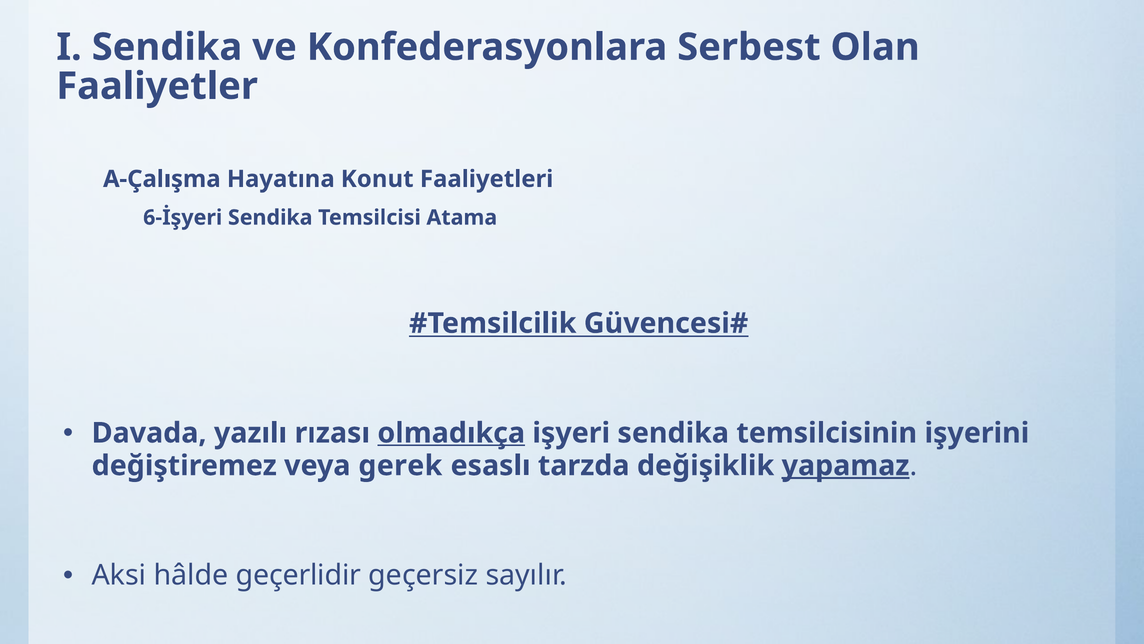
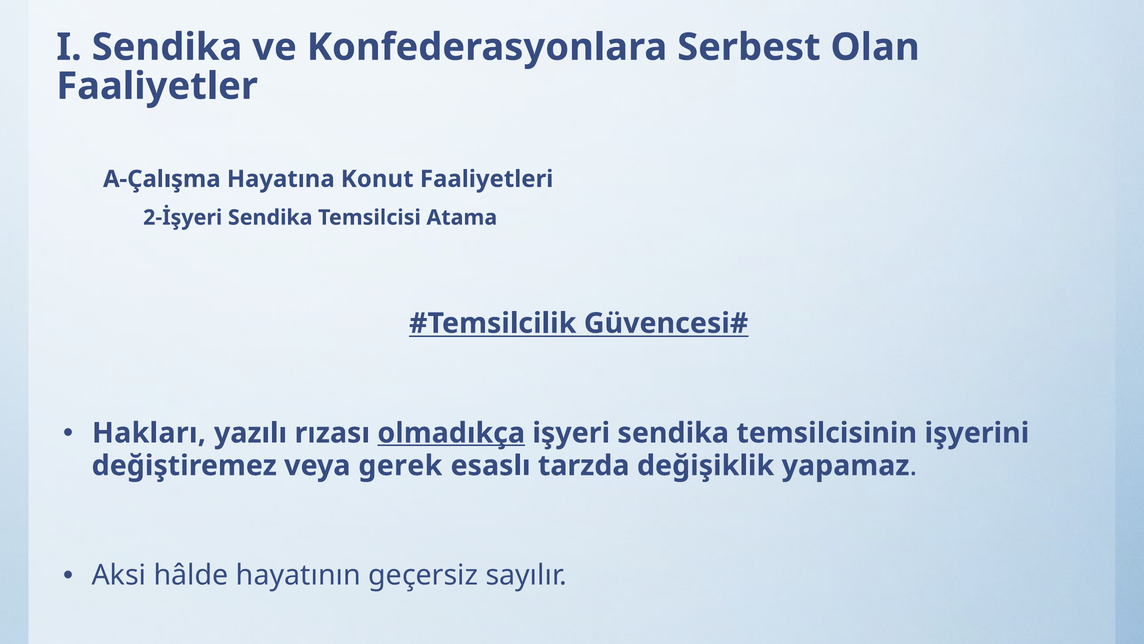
6-İşyeri: 6-İşyeri -> 2-İşyeri (183, 217)
Davada: Davada -> Hakları (149, 433)
yapamaz underline: present -> none (846, 465)
geçerlidir: geçerlidir -> hayatının (298, 575)
